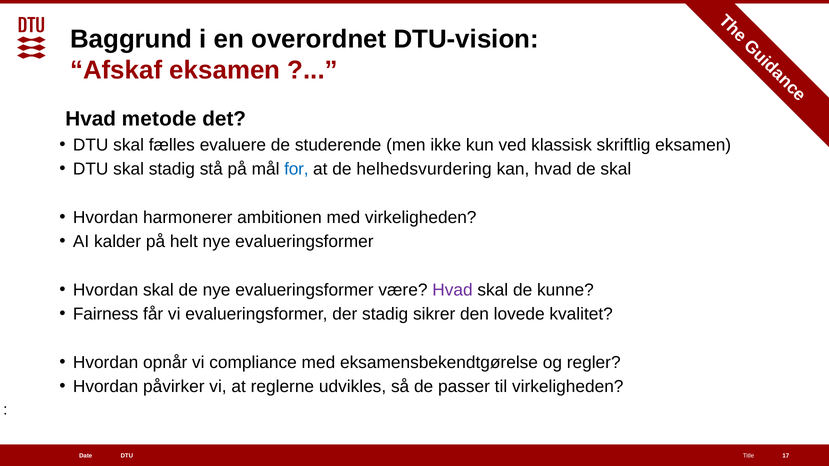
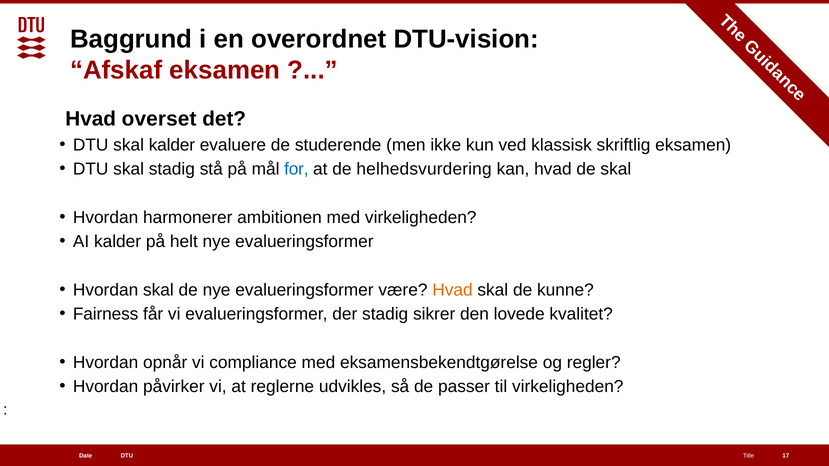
metode: metode -> overset (159, 119)
skal fælles: fælles -> kalder (172, 145)
Hvad colour: purple -> orange (452, 290)
